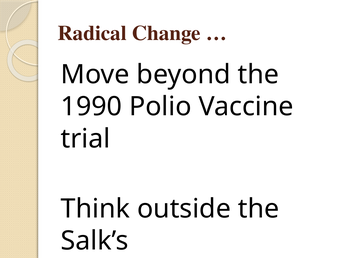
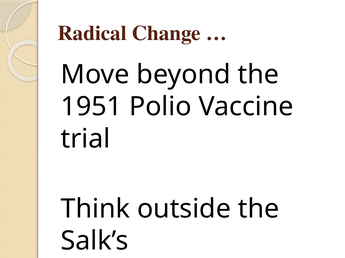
1990: 1990 -> 1951 (91, 107)
